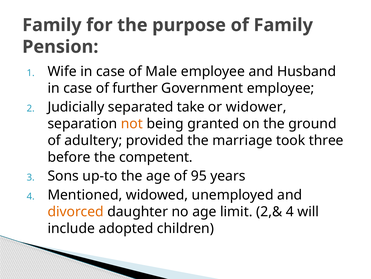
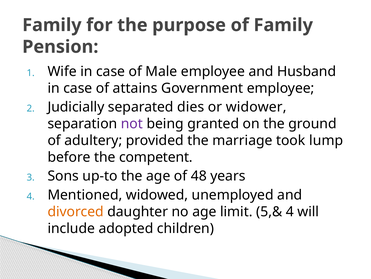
further: further -> attains (135, 88)
take: take -> dies (191, 107)
not colour: orange -> purple (132, 123)
three: three -> lump (326, 140)
95: 95 -> 48 (199, 176)
2,&: 2,& -> 5,& (269, 211)
